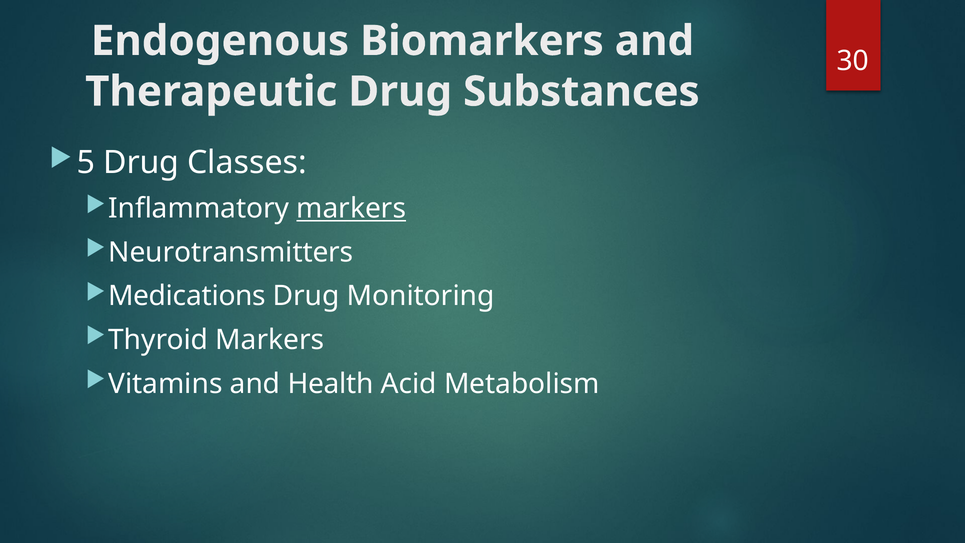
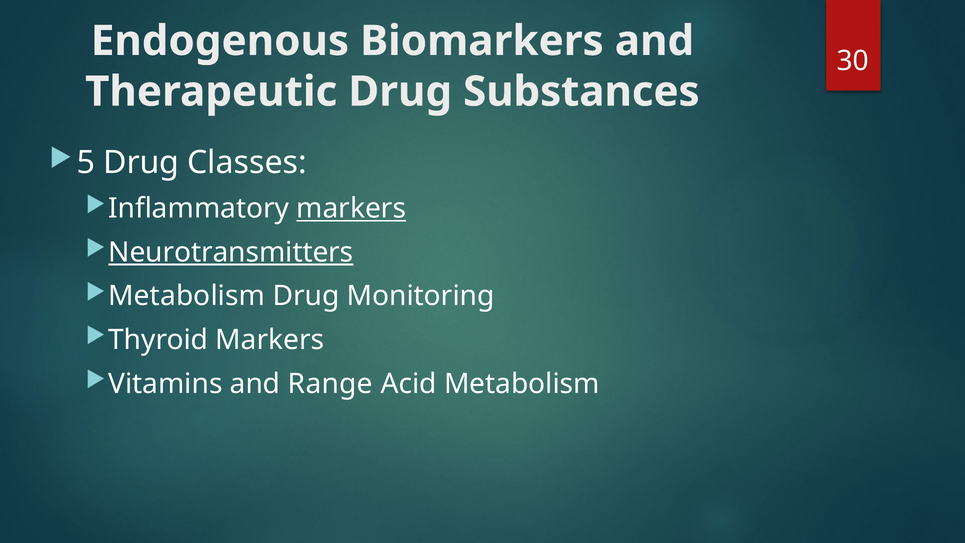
Neurotransmitters underline: none -> present (231, 252)
Medications: Medications -> Metabolism (187, 296)
Health: Health -> Range (330, 384)
